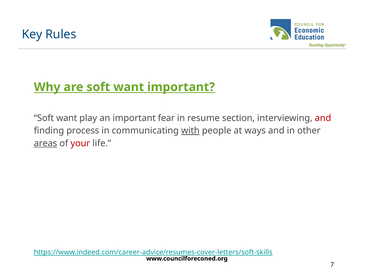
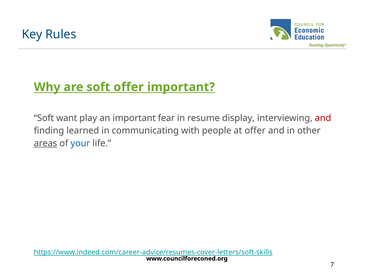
are soft want: want -> offer (129, 87)
section: section -> display (238, 118)
process: process -> learned (83, 131)
with underline: present -> none (190, 131)
at ways: ways -> offer (255, 131)
your colour: red -> blue (80, 143)
